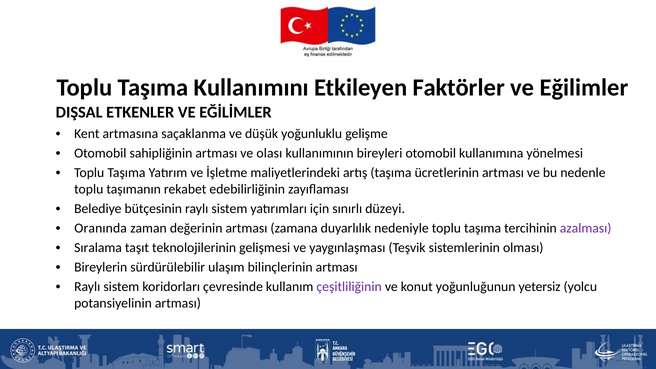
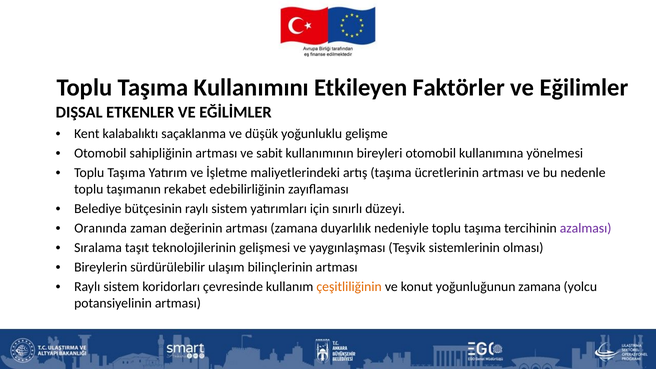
artmasına: artmasına -> kalabalıktı (130, 134)
olası: olası -> sabit (269, 153)
çeşitliliğinin colour: purple -> orange (349, 287)
yoğunluğunun yetersiz: yetersiz -> zamana (540, 287)
